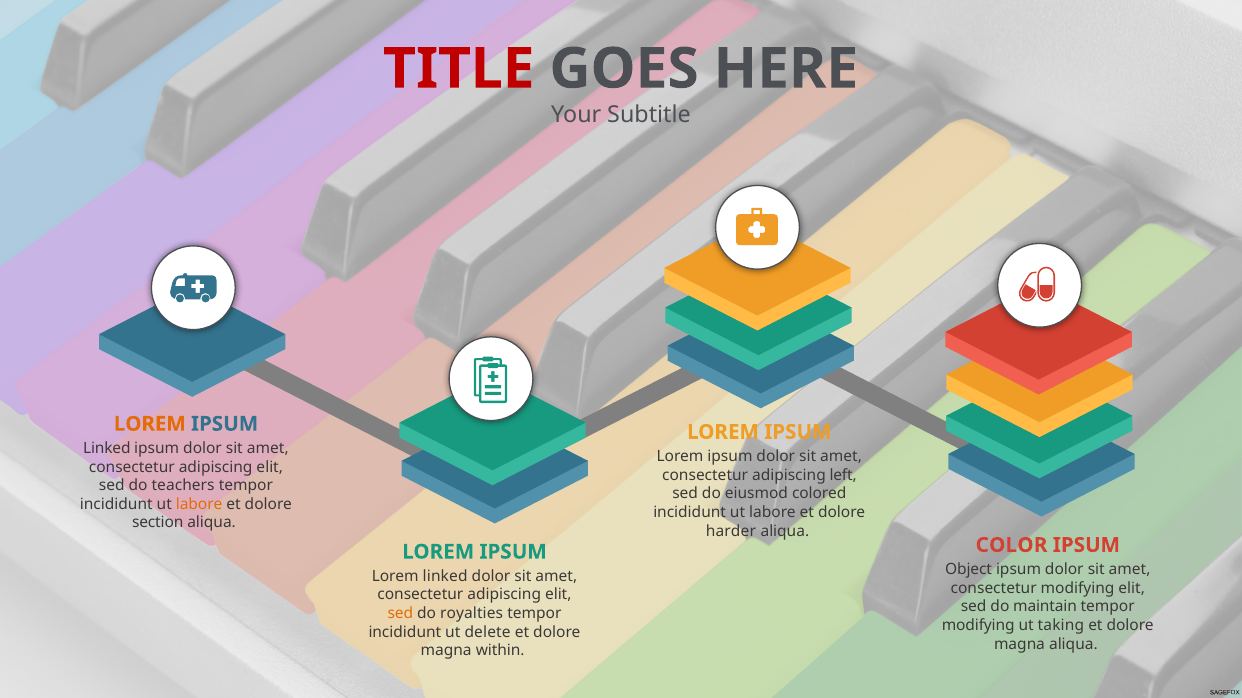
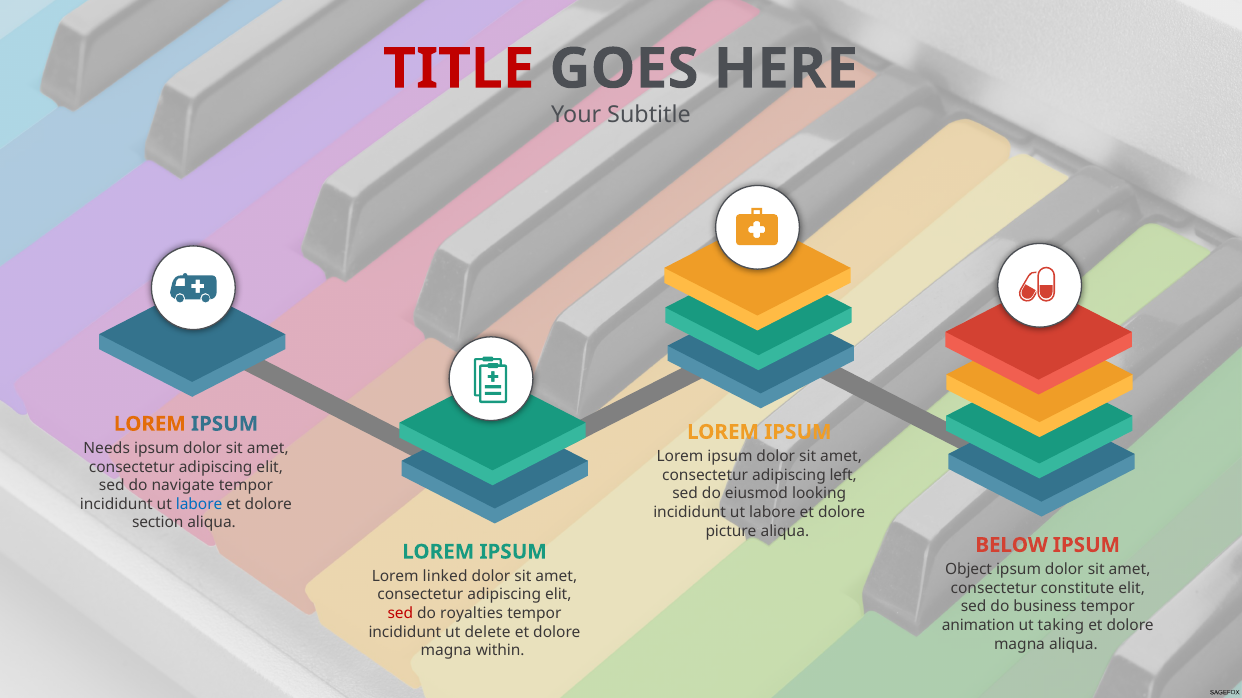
Linked: Linked -> Needs (107, 449)
teachers: teachers -> navigate (183, 486)
colored: colored -> looking (819, 494)
labore colour: orange -> blue (199, 505)
harder: harder -> picture (731, 531)
COLOR: COLOR -> BELOW (1012, 546)
consectetur modifying: modifying -> constitute (1077, 589)
maintain: maintain -> business (1045, 607)
sed colour: orange -> red (400, 614)
modifying: modifying -> animation (978, 626)
